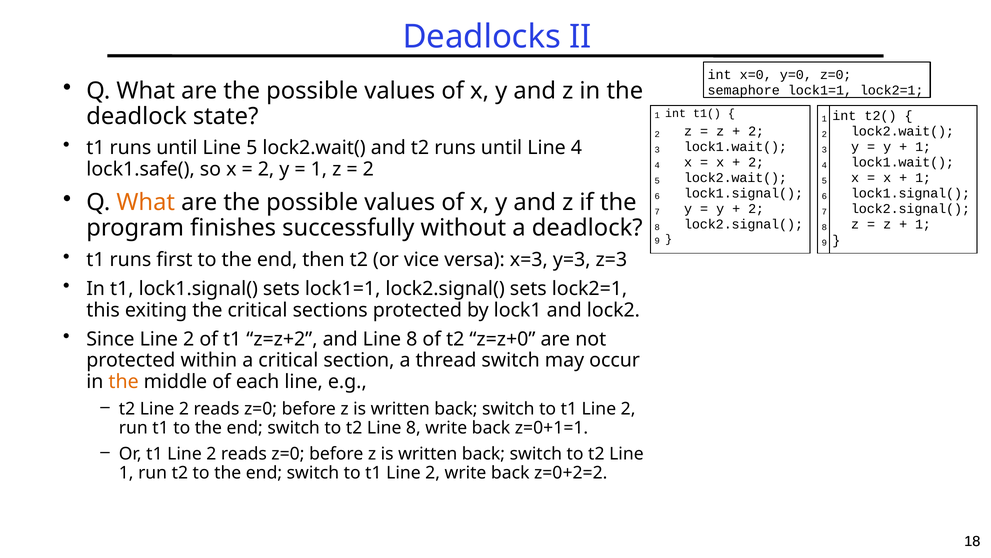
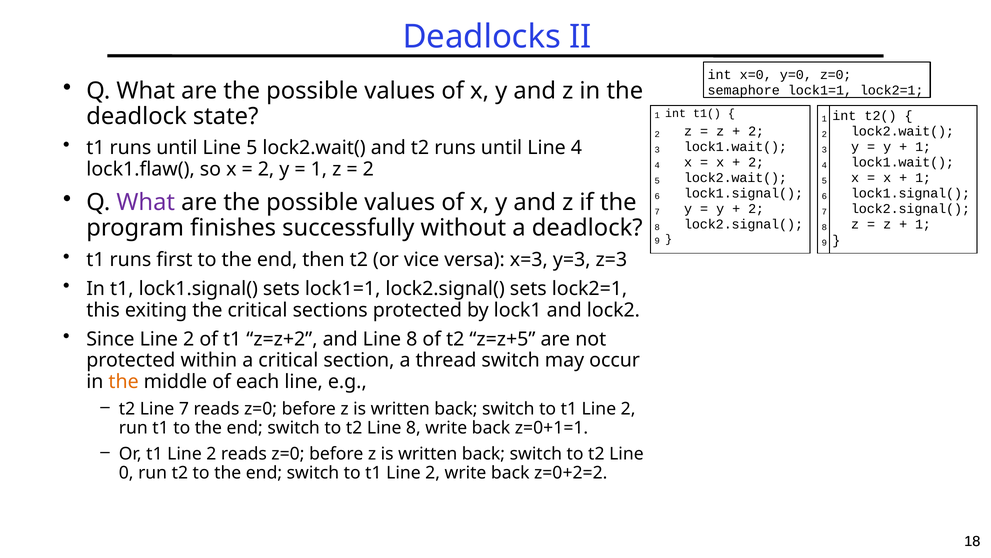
lock1.safe(: lock1.safe( -> lock1.flaw( (141, 169)
What colour: orange -> purple (146, 202)
z=z+0: z=z+0 -> z=z+5 (502, 339)
t2 Line 2: 2 -> 7 (184, 409)
1: 1 -> 0 (126, 473)
